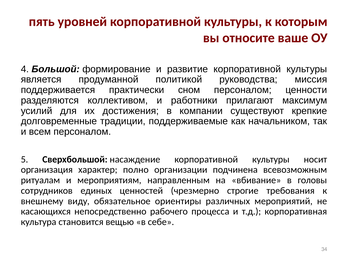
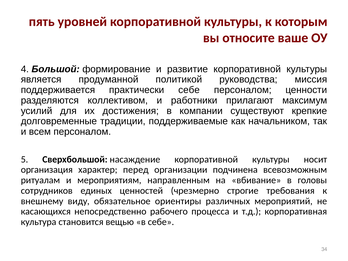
практически сном: сном -> себе (189, 90)
полно: полно -> перед (136, 170)
